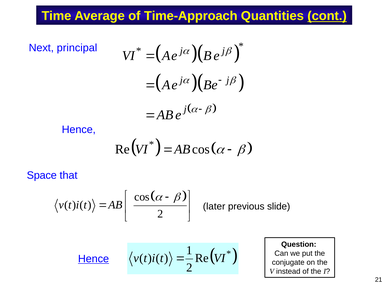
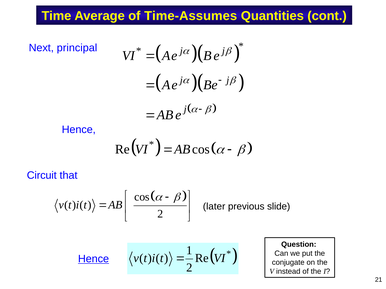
Time-Approach: Time-Approach -> Time-Assumes (191, 16)
cont underline: present -> none (327, 16)
Space: Space -> Circuit (42, 176)
